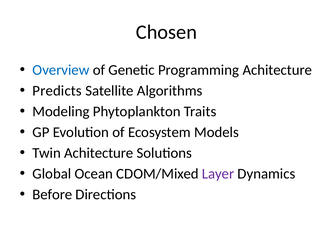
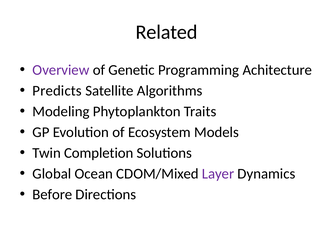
Chosen: Chosen -> Related (167, 32)
Overview colour: blue -> purple (61, 70)
Twin Achitecture: Achitecture -> Completion (99, 153)
